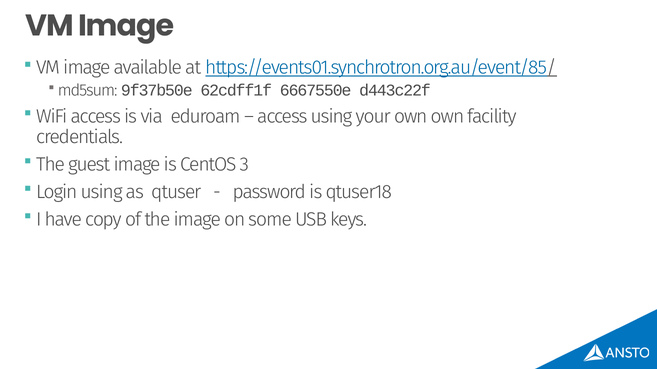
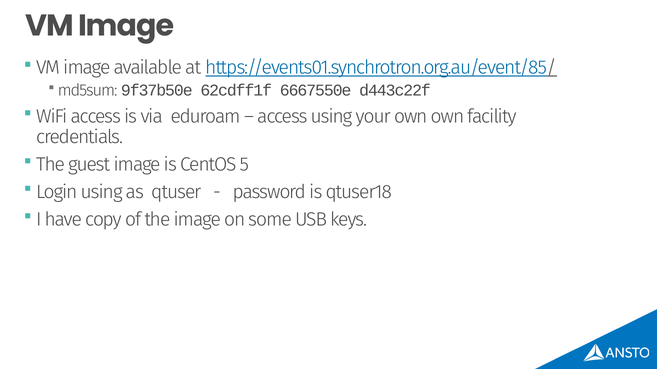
3: 3 -> 5 (244, 165)
